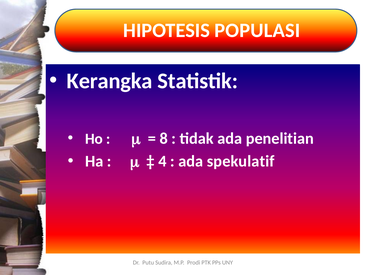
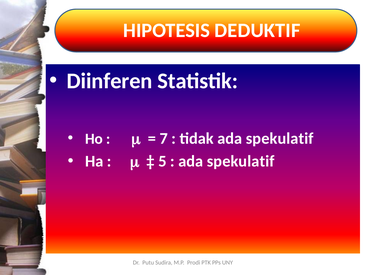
POPULASI: POPULASI -> DEDUKTIF (257, 30)
Kerangka: Kerangka -> Diinferen (110, 81)
8: 8 -> 7 (164, 138)
tidak ada penelitian: penelitian -> spekulatif (280, 138)
4: 4 -> 5 (162, 161)
